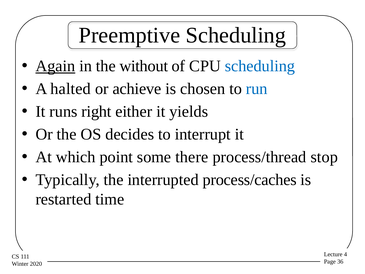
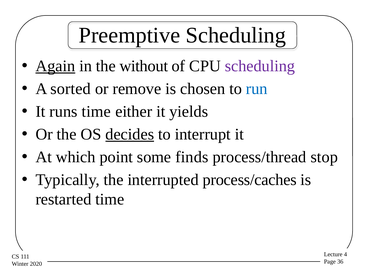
scheduling colour: blue -> purple (260, 66)
halted: halted -> sorted (71, 89)
achieve: achieve -> remove (137, 89)
runs right: right -> time (96, 111)
decides underline: none -> present (130, 134)
there: there -> finds (192, 157)
